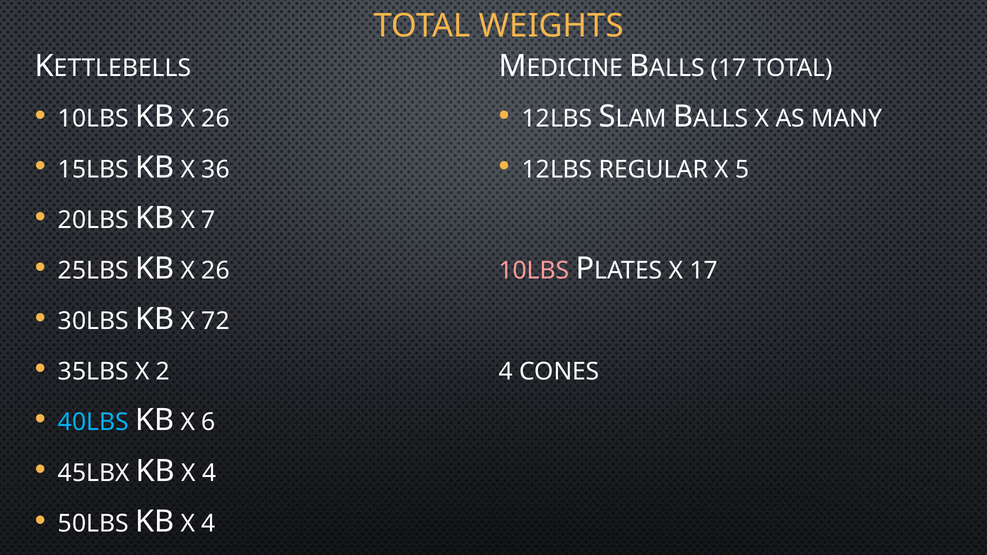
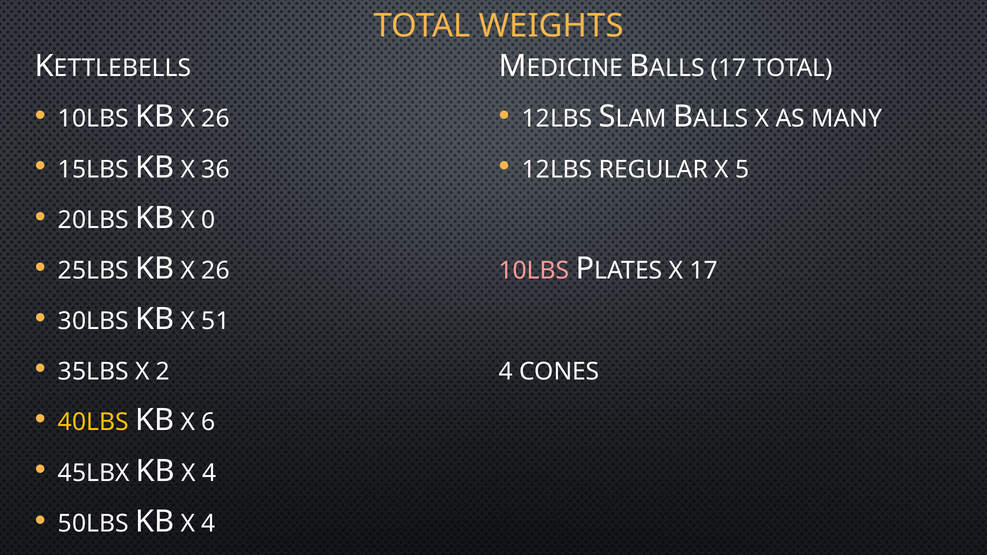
7: 7 -> 0 (209, 220)
72: 72 -> 51 (216, 321)
40LBS colour: light blue -> yellow (93, 422)
